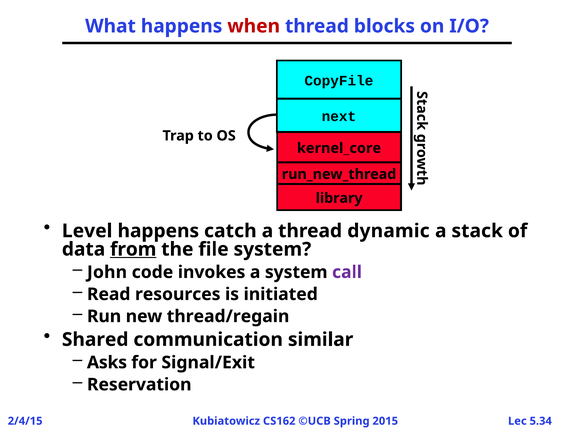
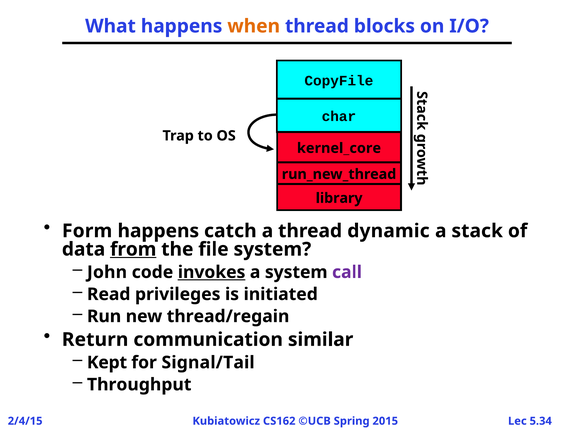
when colour: red -> orange (254, 26)
next: next -> char (339, 117)
Level: Level -> Form (87, 231)
invokes underline: none -> present (212, 273)
resources: resources -> privileges (178, 295)
Shared: Shared -> Return (95, 340)
Asks: Asks -> Kept (107, 363)
Signal/Exit: Signal/Exit -> Signal/Tail (208, 363)
Reservation: Reservation -> Throughput (139, 385)
